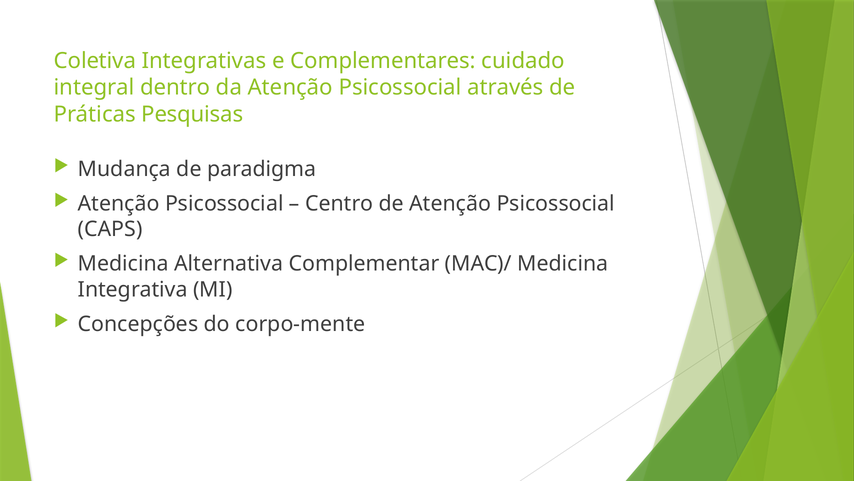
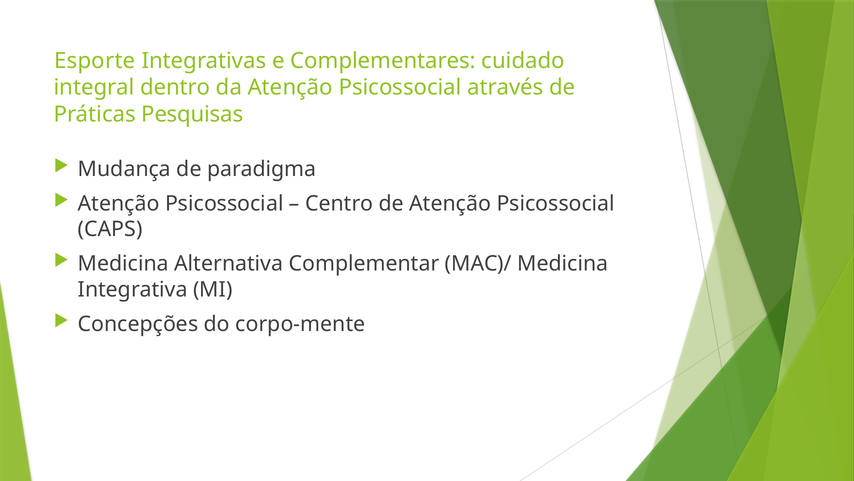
Coletiva: Coletiva -> Esporte (95, 61)
